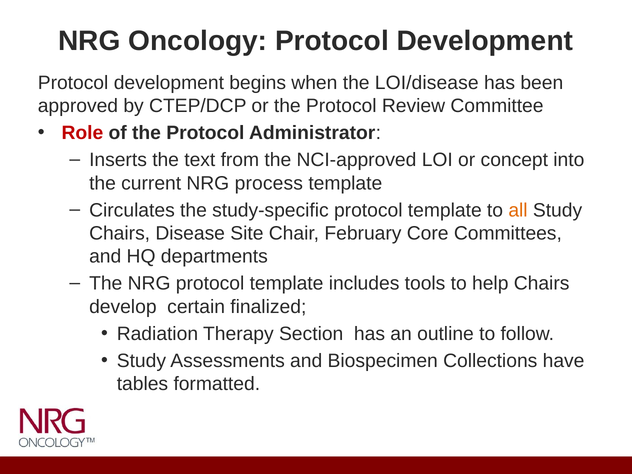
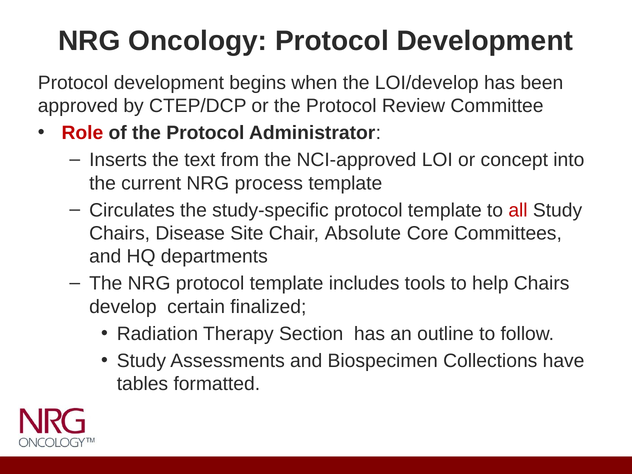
LOI/disease: LOI/disease -> LOI/develop (427, 83)
all colour: orange -> red (518, 210)
February: February -> Absolute (363, 233)
